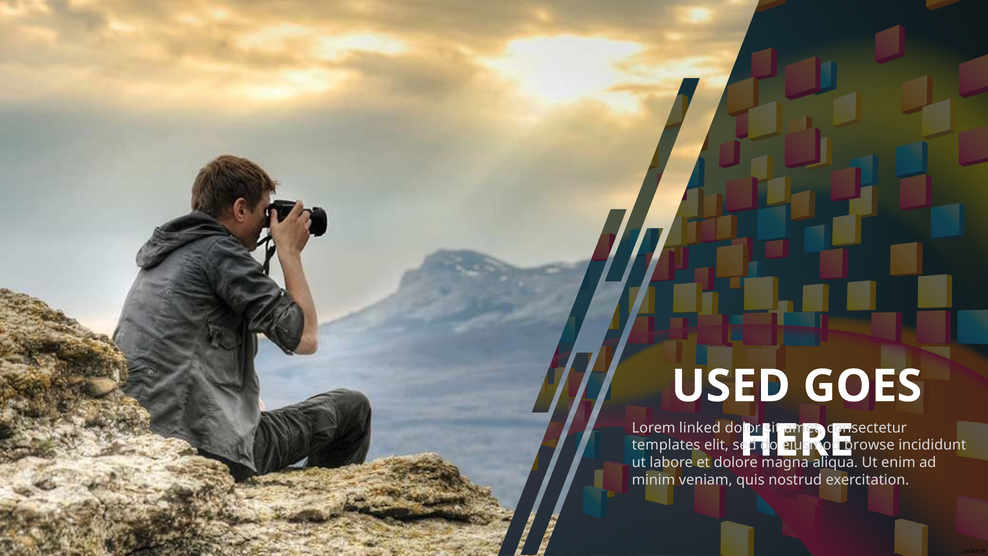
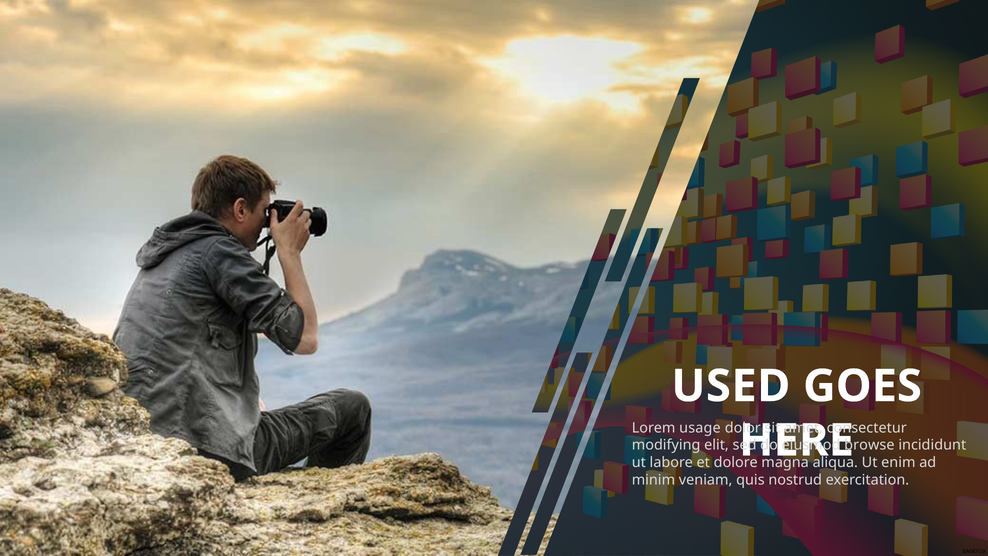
linked: linked -> usage (700, 428)
templates: templates -> modifying (666, 445)
